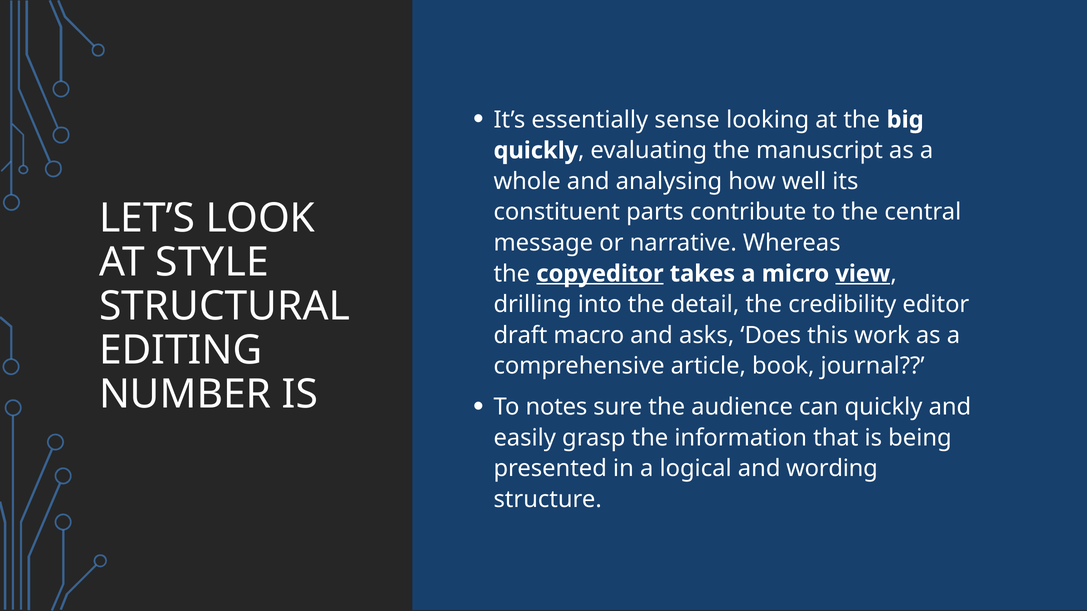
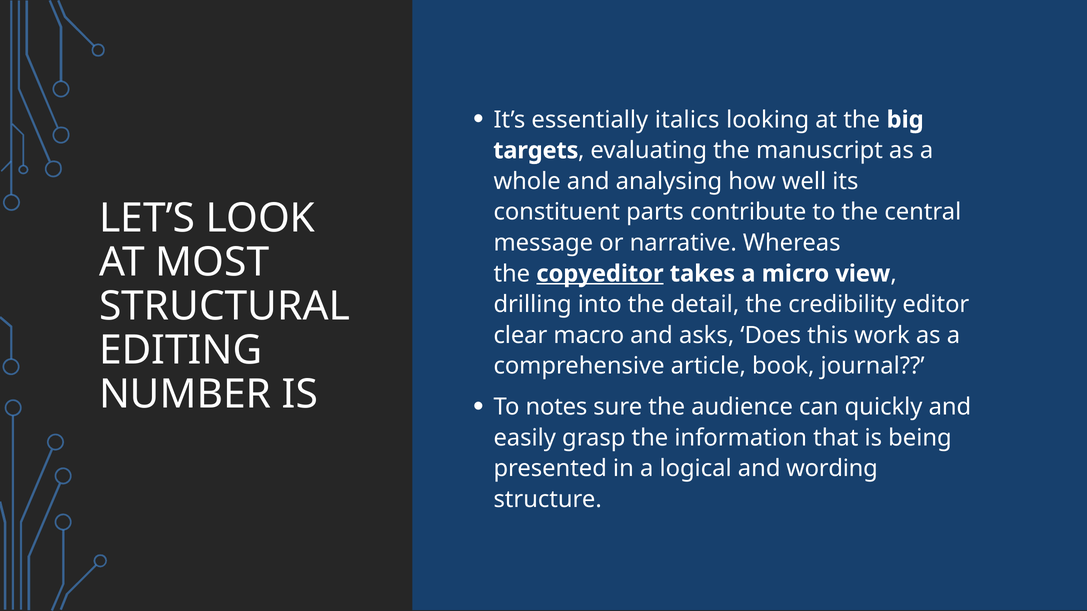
sense: sense -> italics (687, 120)
quickly: quickly -> targets (536, 151)
STYLE: STYLE -> MOST (212, 263)
view underline: present -> none (863, 274)
draft: draft -> clear (520, 335)
